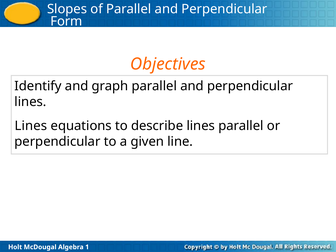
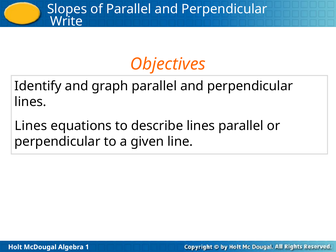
Form: Form -> Write (66, 21)
